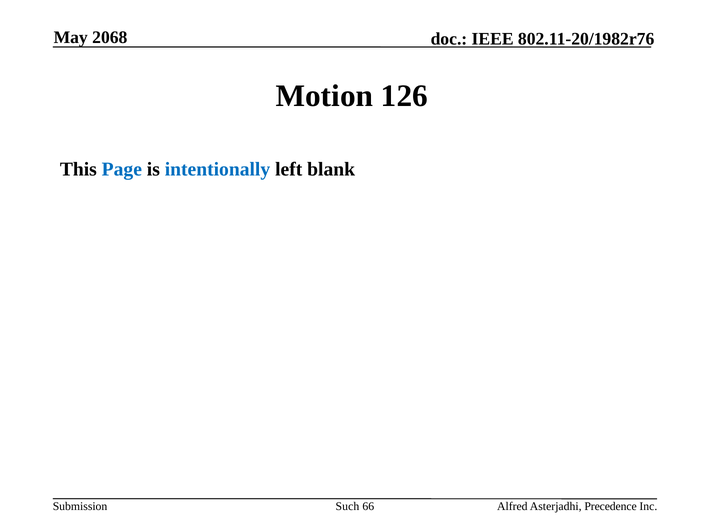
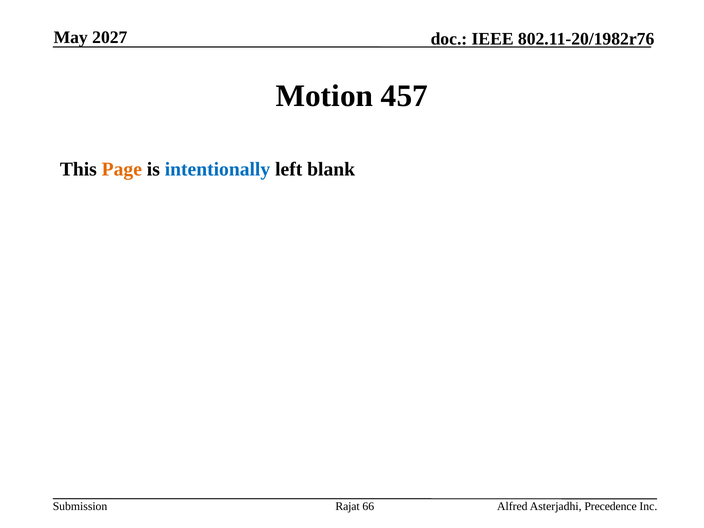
2068: 2068 -> 2027 (110, 37)
126: 126 -> 457 (404, 96)
Page colour: blue -> orange (122, 169)
Such: Such -> Rajat (348, 506)
